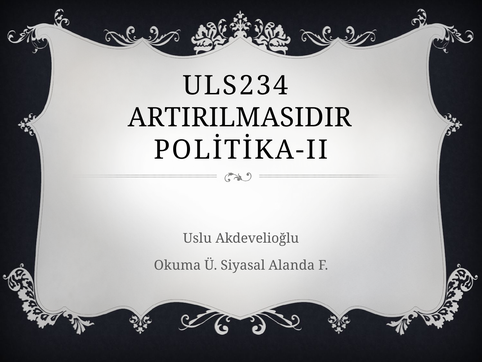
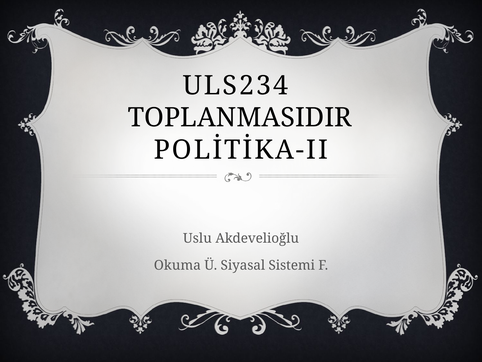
ARTIRILMASIDIR: ARTIRILMASIDIR -> TOPLANMASIDIR (240, 118)
Alanda: Alanda -> Sistemi (292, 265)
